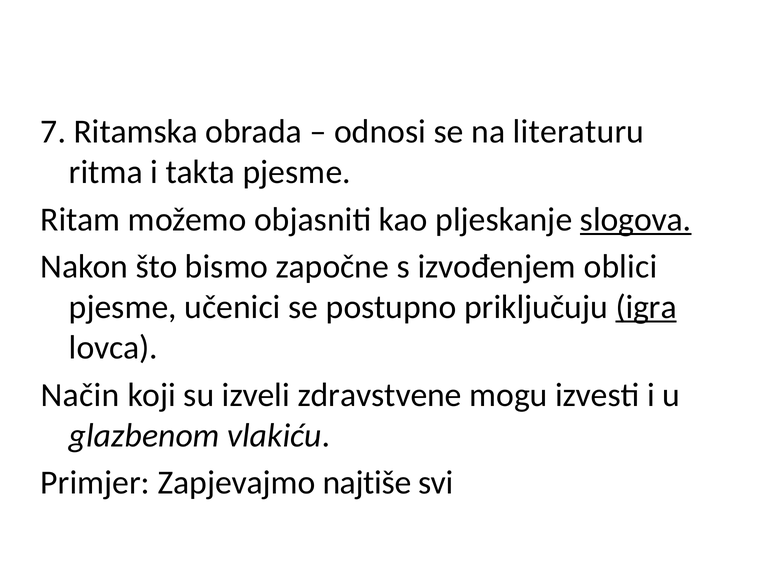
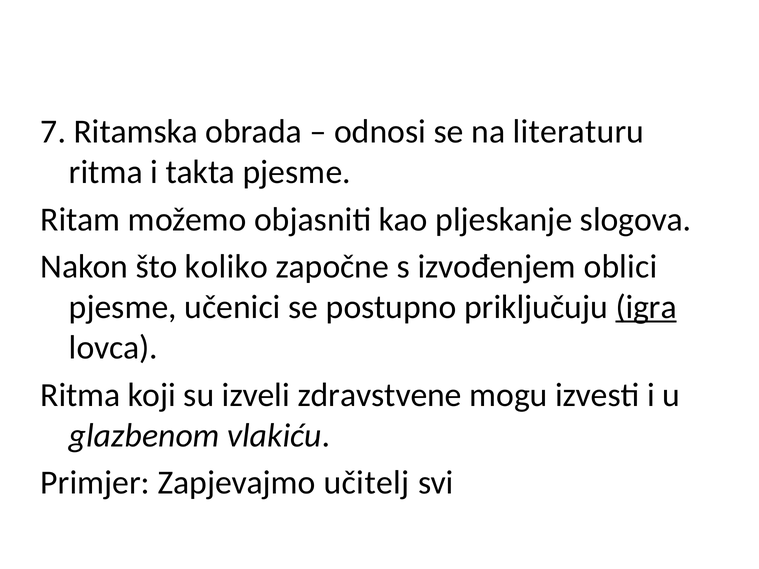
slogova underline: present -> none (636, 220)
bismo: bismo -> koliko (226, 267)
Način: Način -> Ritma (80, 395)
najtiše: najtiše -> učitelj (367, 483)
